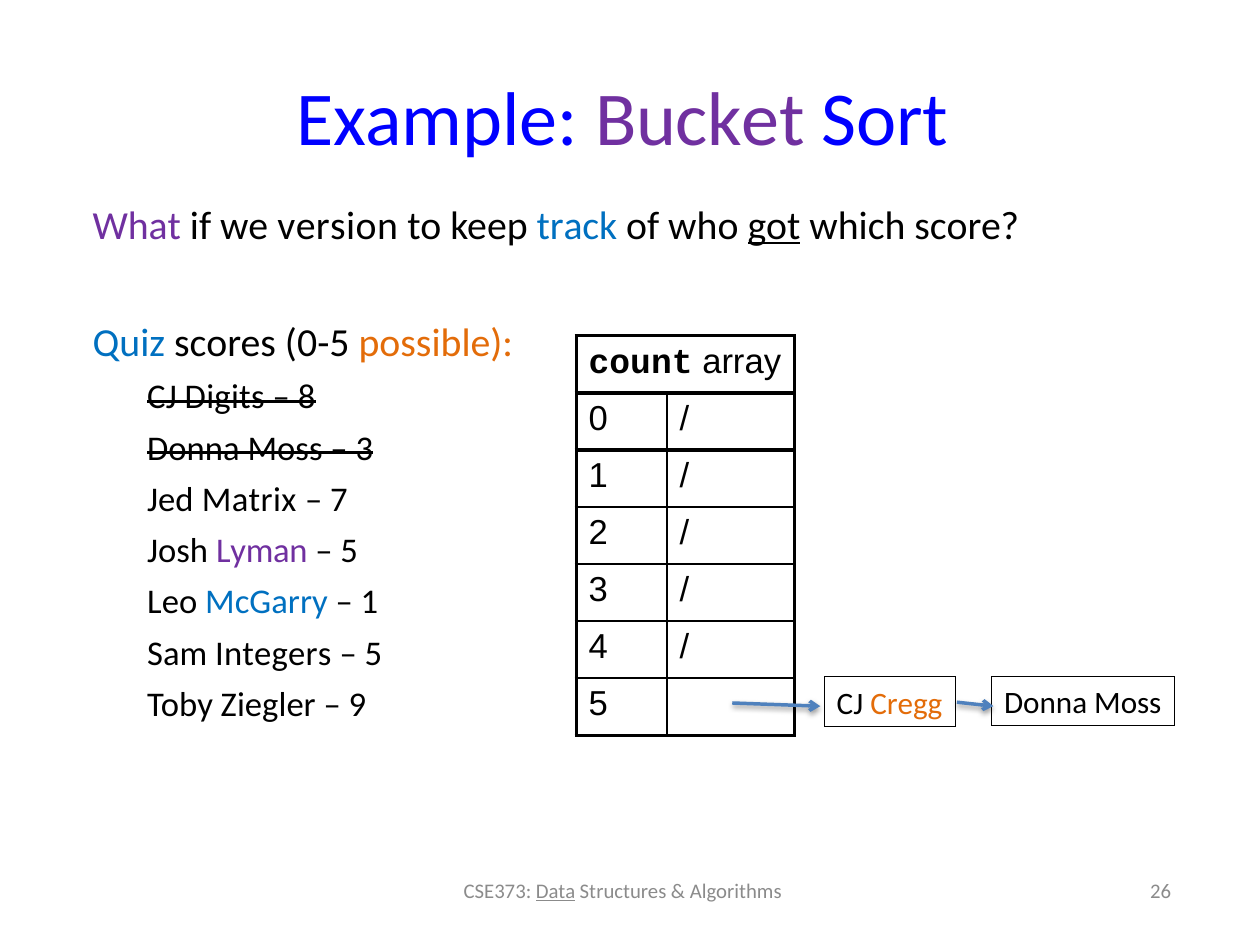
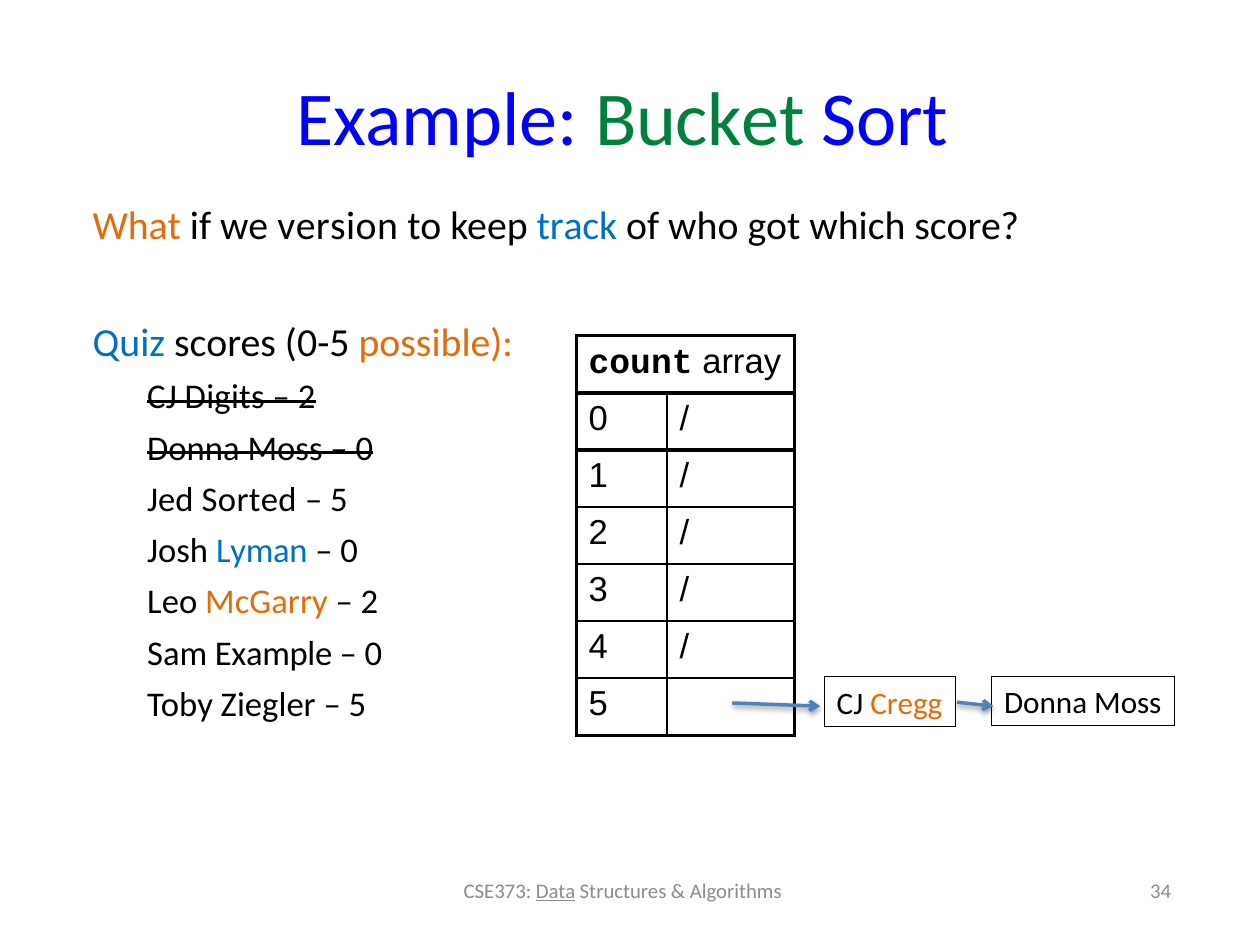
Bucket colour: purple -> green (700, 121)
What colour: purple -> orange (137, 226)
got underline: present -> none (774, 226)
8: 8 -> 2 (307, 398)
3: 3 -> 0 (364, 449)
Matrix: Matrix -> Sorted (249, 500)
7: 7 -> 5 (339, 500)
Lyman colour: purple -> blue (262, 551)
5: 5 -> 0 (349, 551)
McGarry colour: blue -> orange (266, 603)
1: 1 -> 2 (369, 603)
Sam Integers: Integers -> Example (274, 654)
5: 5 -> 0 (373, 654)
9: 9 -> 5 (357, 705)
26: 26 -> 34 (1161, 892)
